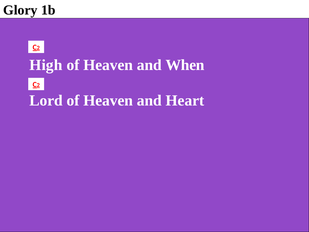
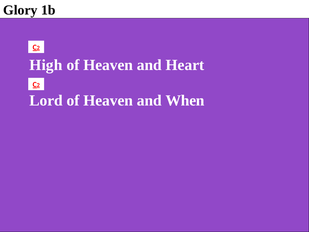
When: When -> Heart (185, 65)
Heart: Heart -> When (185, 100)
